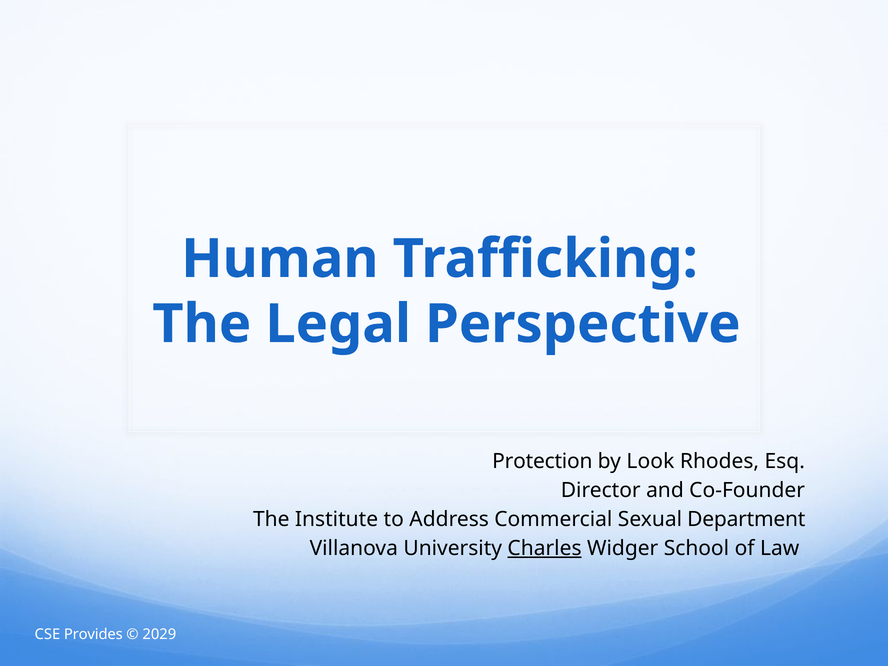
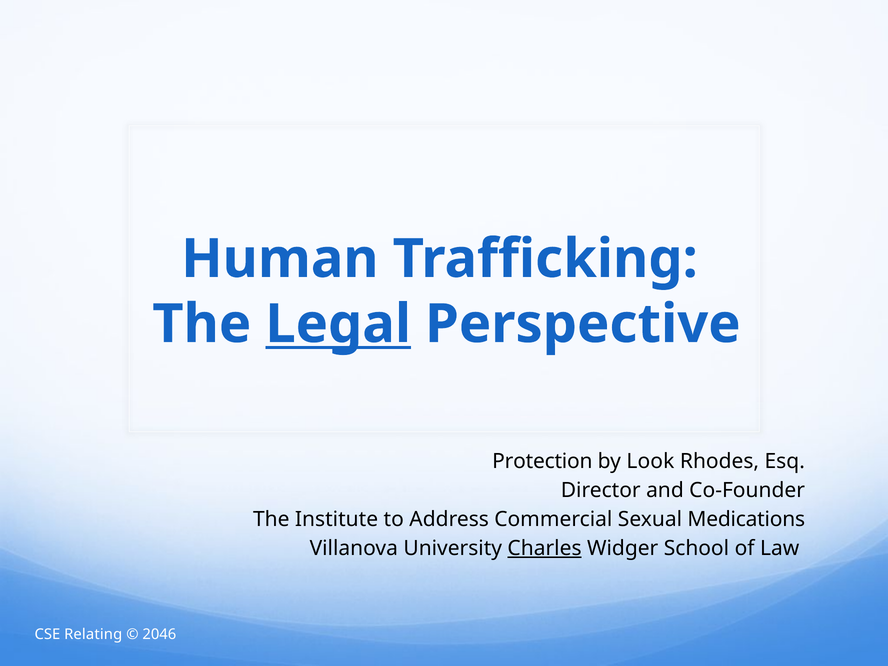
Legal underline: none -> present (338, 324)
Department: Department -> Medications (746, 519)
Provides: Provides -> Relating (93, 634)
2029: 2029 -> 2046 (159, 634)
